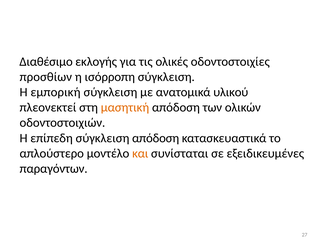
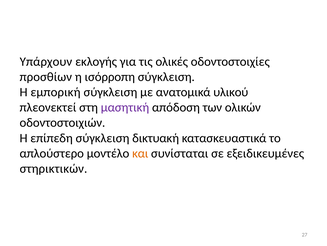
Διαθέσιμο: Διαθέσιμο -> Υπάρχουν (46, 61)
μασητική colour: orange -> purple (125, 107)
σύγκλειση απόδοση: απόδοση -> δικτυακή (156, 138)
παραγόντων: παραγόντων -> στηρικτικών (53, 168)
